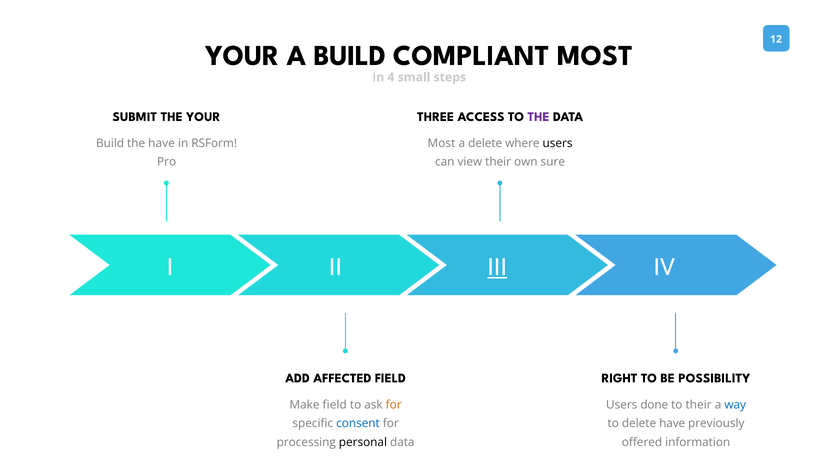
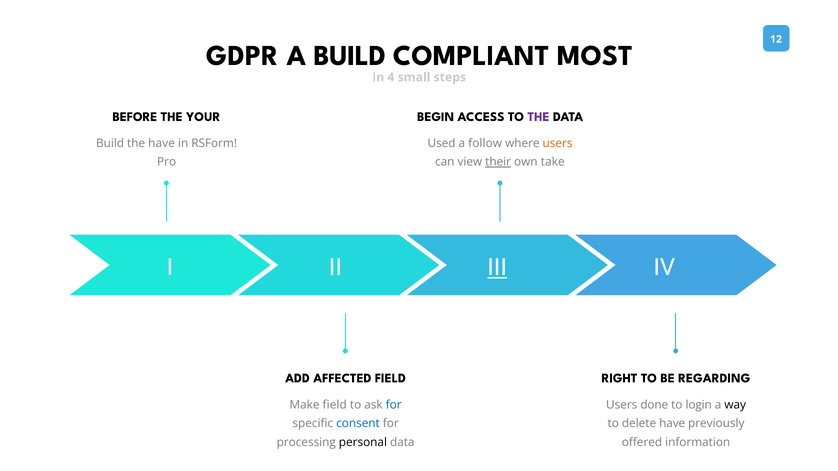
YOUR: YOUR -> GDPR (242, 55)
SUBMIT: SUBMIT -> BEFORE (135, 117)
THREE: THREE -> BEGIN (436, 117)
Most: Most -> Used (442, 143)
a delete: delete -> follow (485, 143)
users colour: black -> orange (558, 143)
their underline: none -> present (498, 162)
sure: sure -> take (553, 162)
POSSIBILITY: POSSIBILITY -> REGARDING (714, 378)
for colour: orange -> blue (394, 405)
to their: their -> login (699, 405)
way colour: blue -> black (735, 405)
